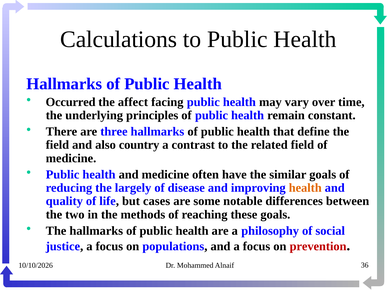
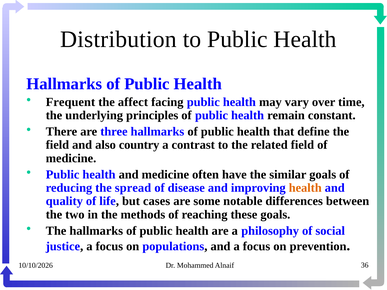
Calculations: Calculations -> Distribution (118, 39)
Occurred: Occurred -> Frequent (70, 102)
largely: largely -> spread (133, 188)
prevention colour: red -> black (318, 246)
